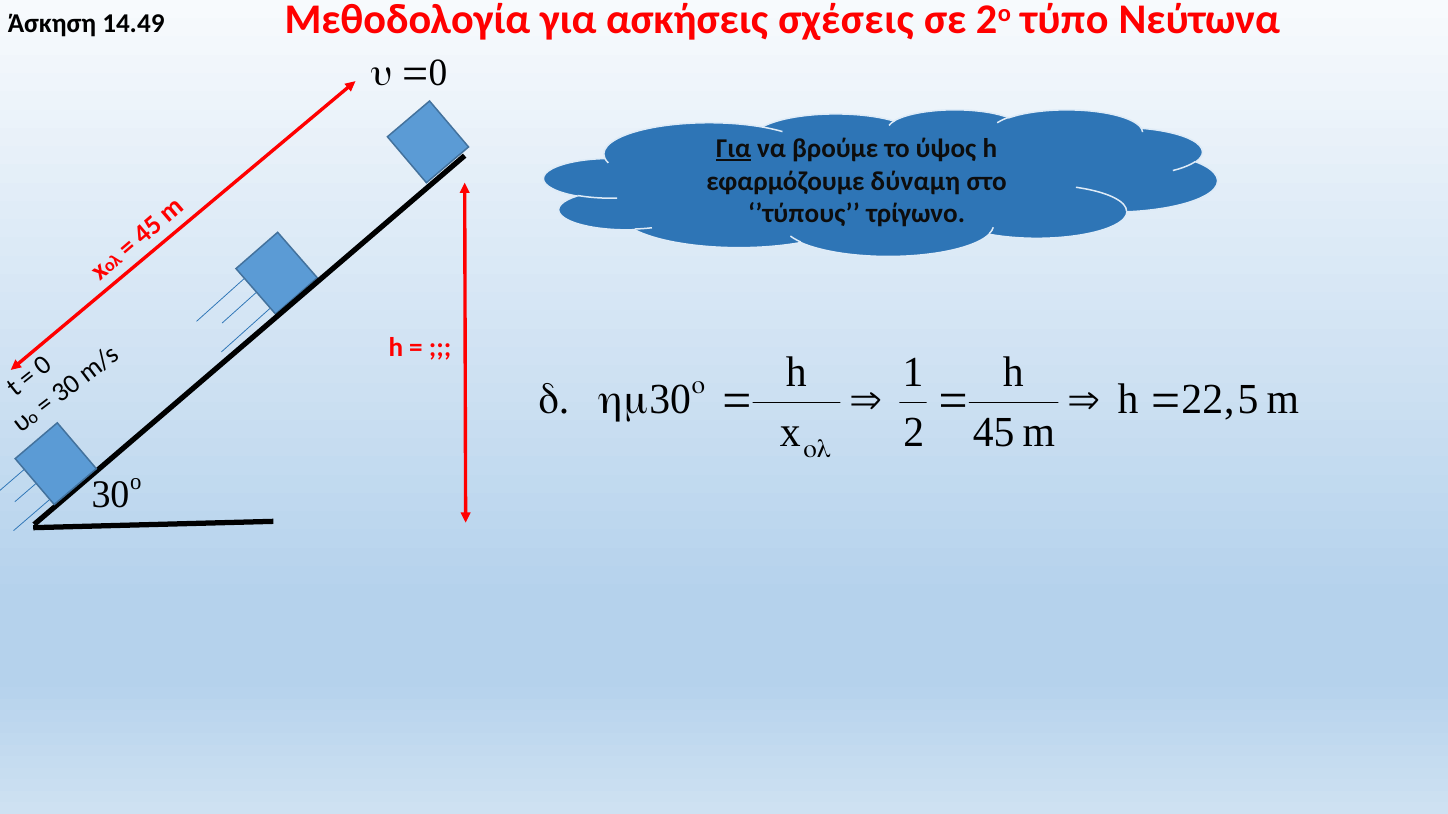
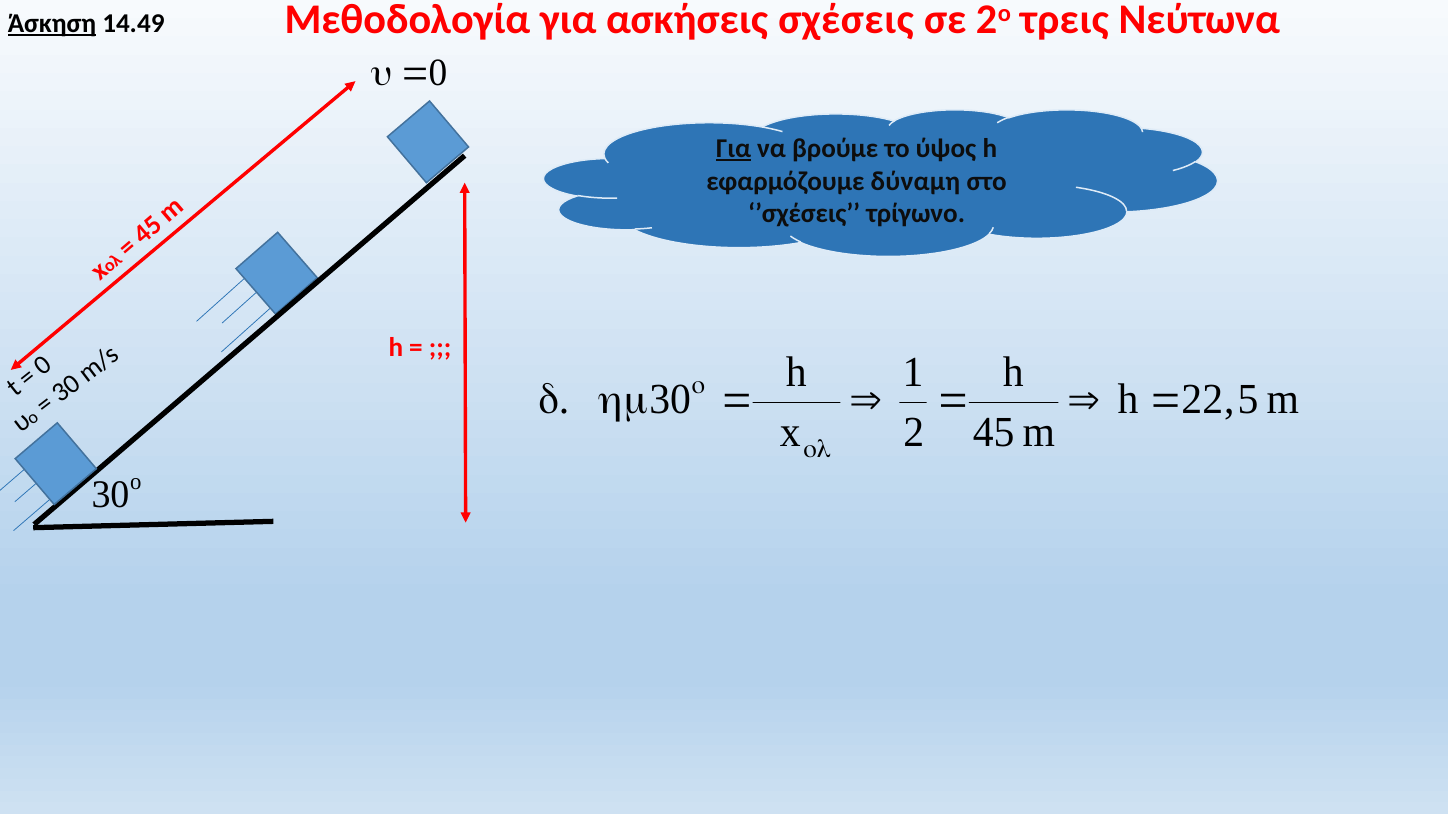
τύπο: τύπο -> τρεις (1064, 20)
Άσκηση underline: none -> present (52, 23)
’τύπους: ’τύπους -> ’σχέσεις (804, 214)
